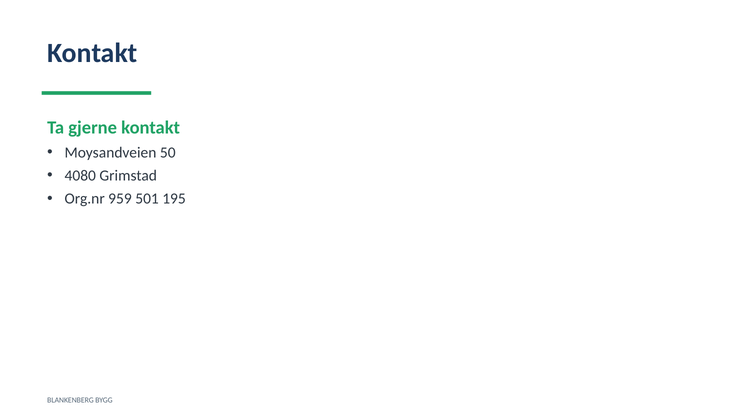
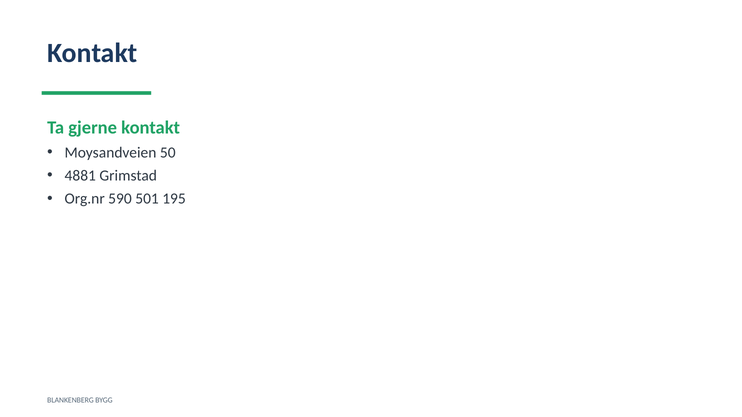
4080: 4080 -> 4881 (80, 176)
959: 959 -> 590 (120, 199)
